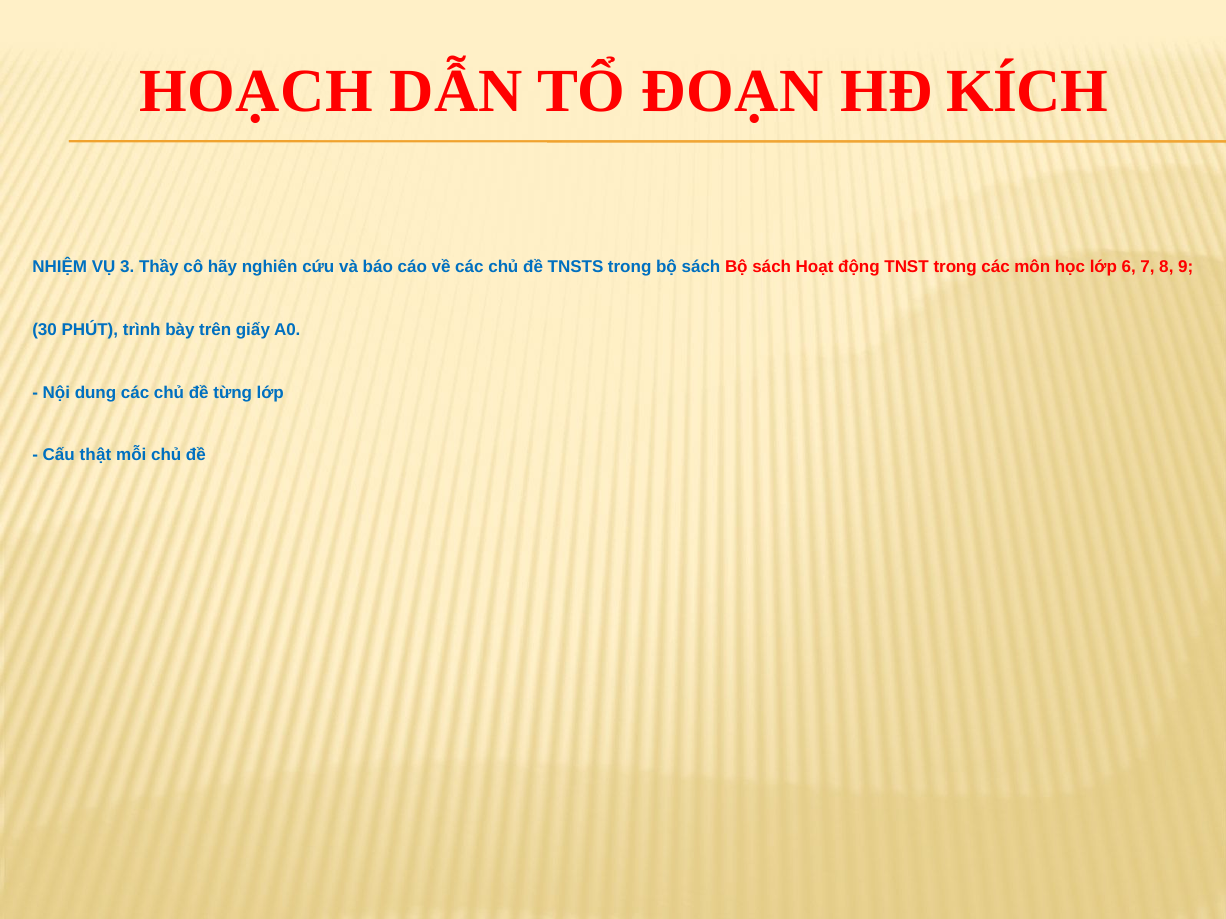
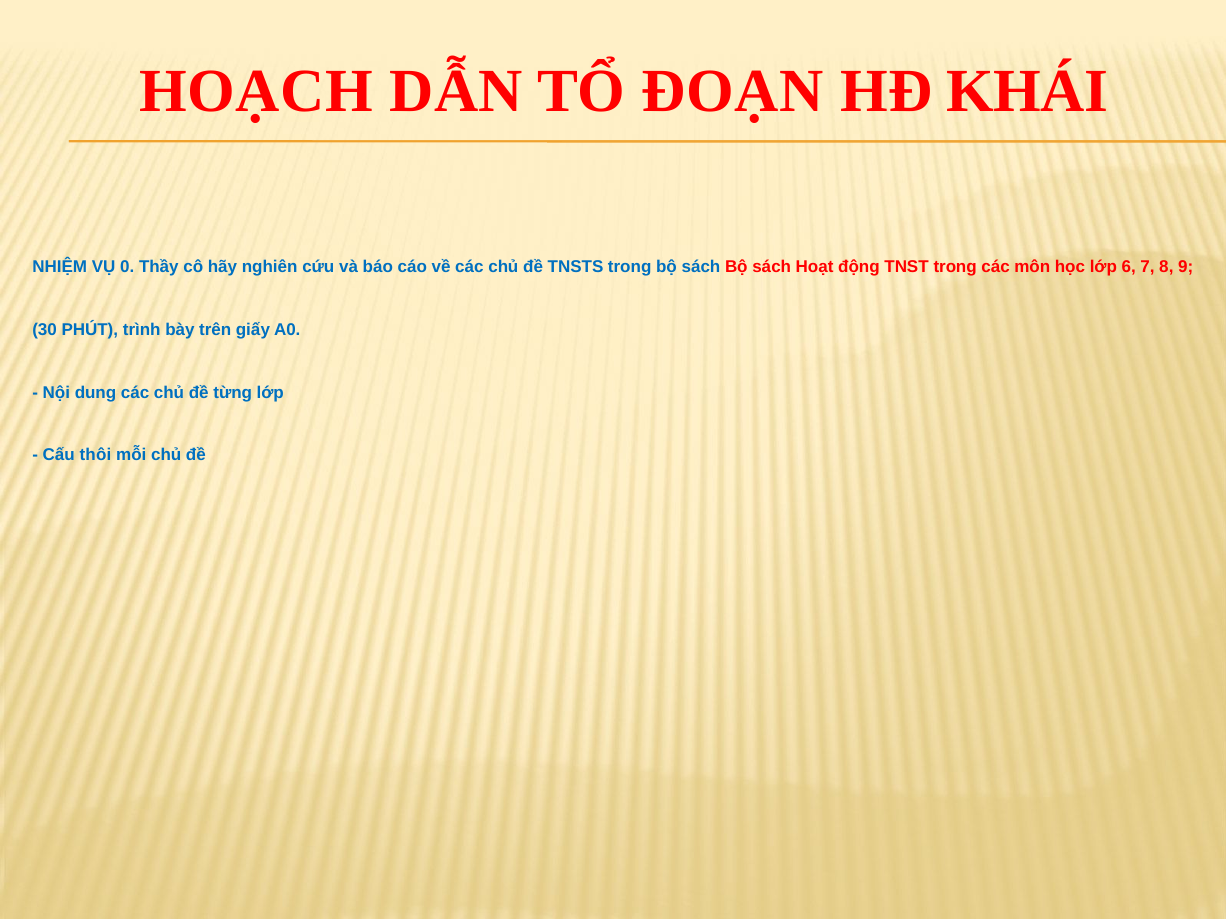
KÍCH: KÍCH -> KHÁI (1027, 91)
3: 3 -> 0 (127, 267)
thật: thật -> thôi (95, 455)
